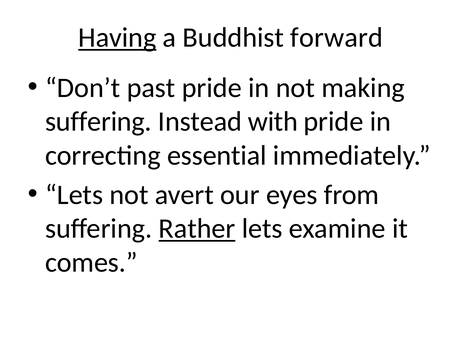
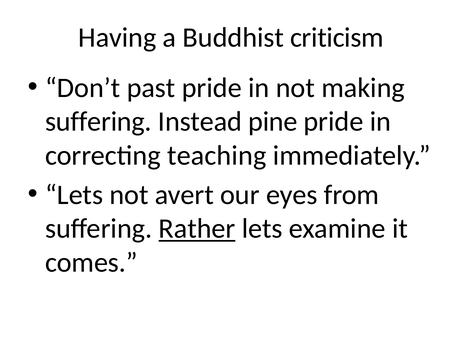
Having underline: present -> none (117, 38)
forward: forward -> criticism (337, 38)
with: with -> pine (273, 122)
essential: essential -> teaching (217, 156)
